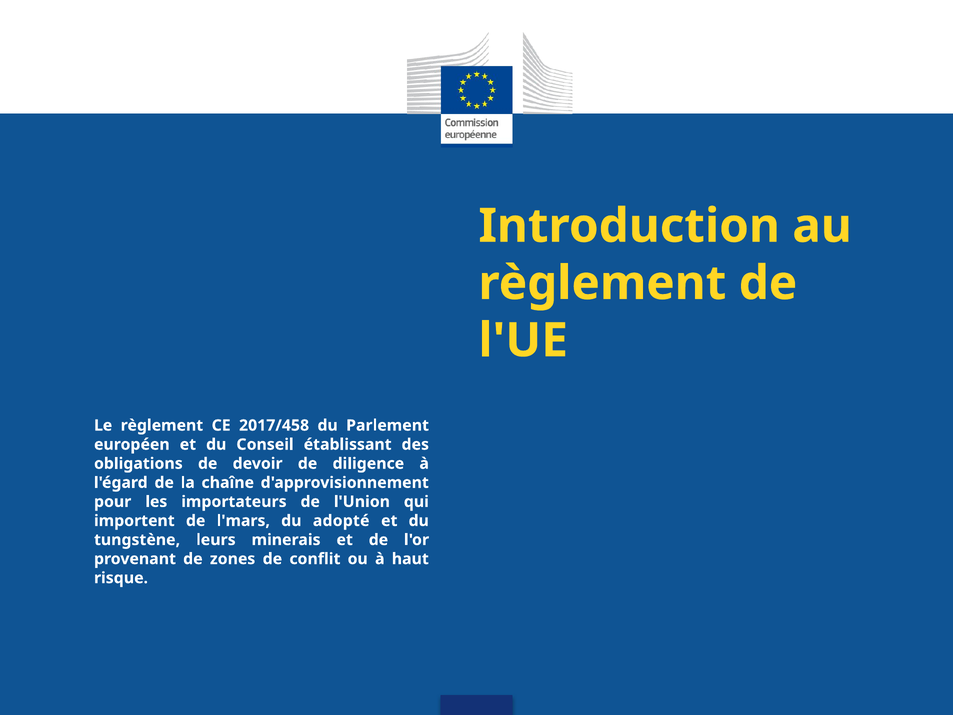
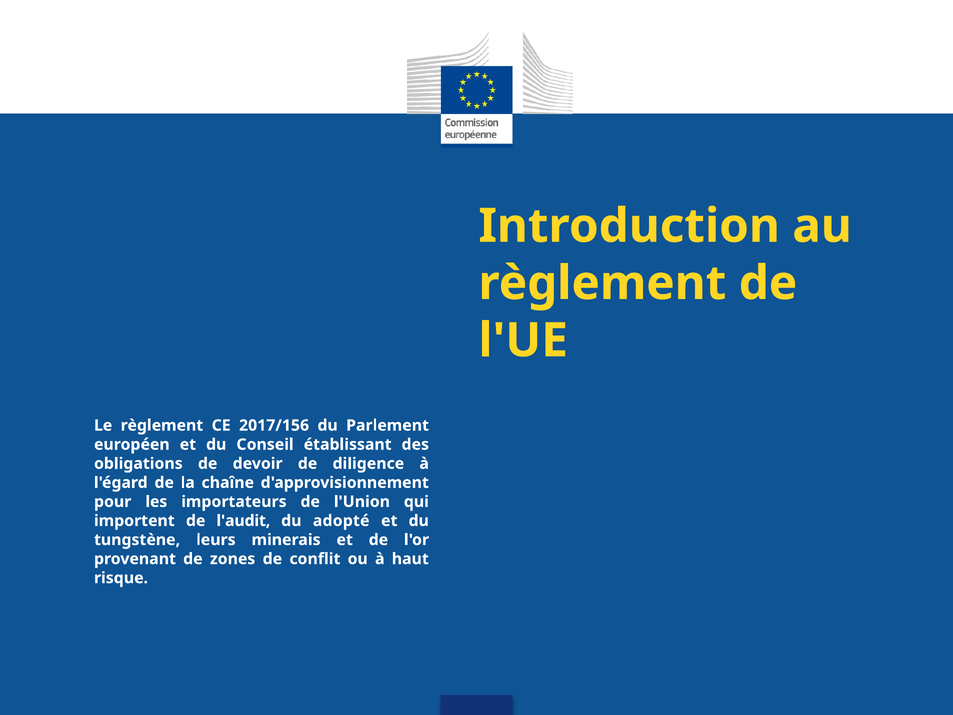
2017/458: 2017/458 -> 2017/156 (274, 425)
l'mars: l'mars -> l'audit (243, 521)
